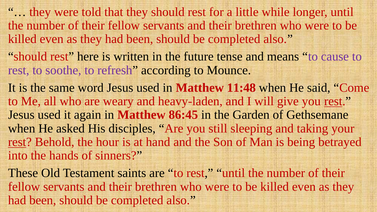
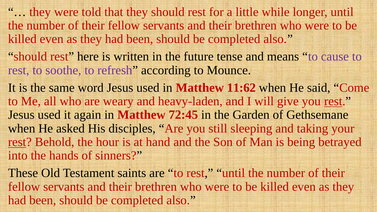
11:48: 11:48 -> 11:62 (241, 88)
86:45: 86:45 -> 72:45 (183, 115)
